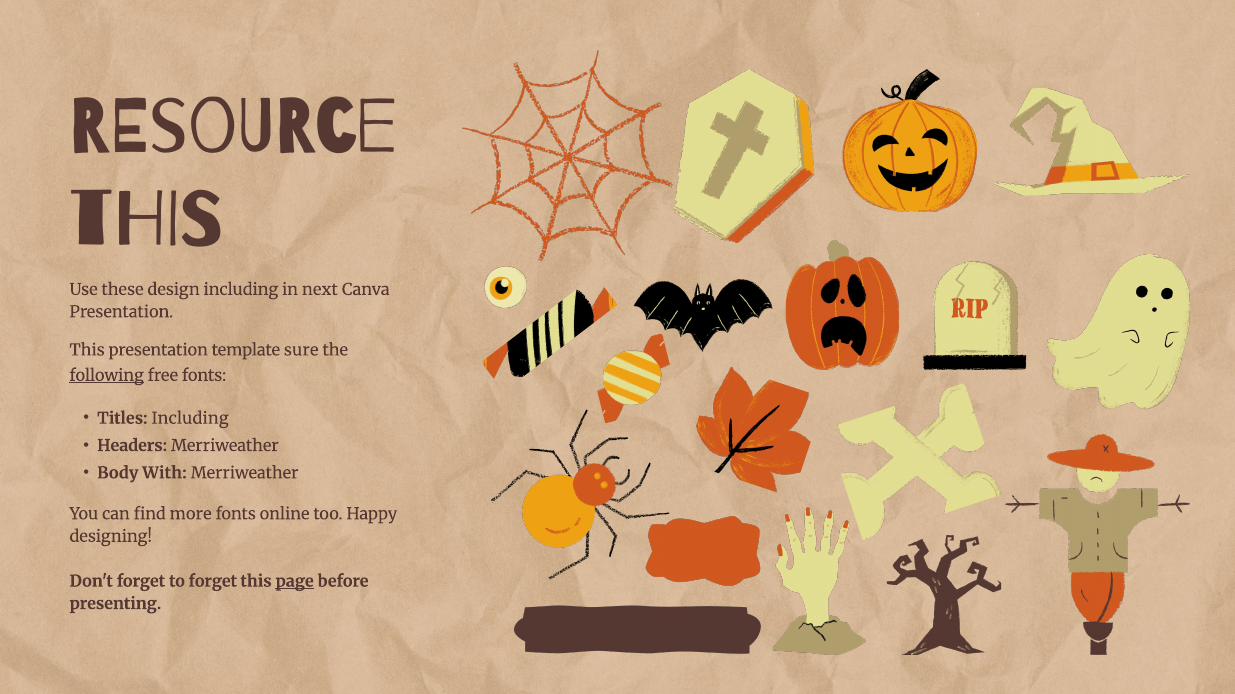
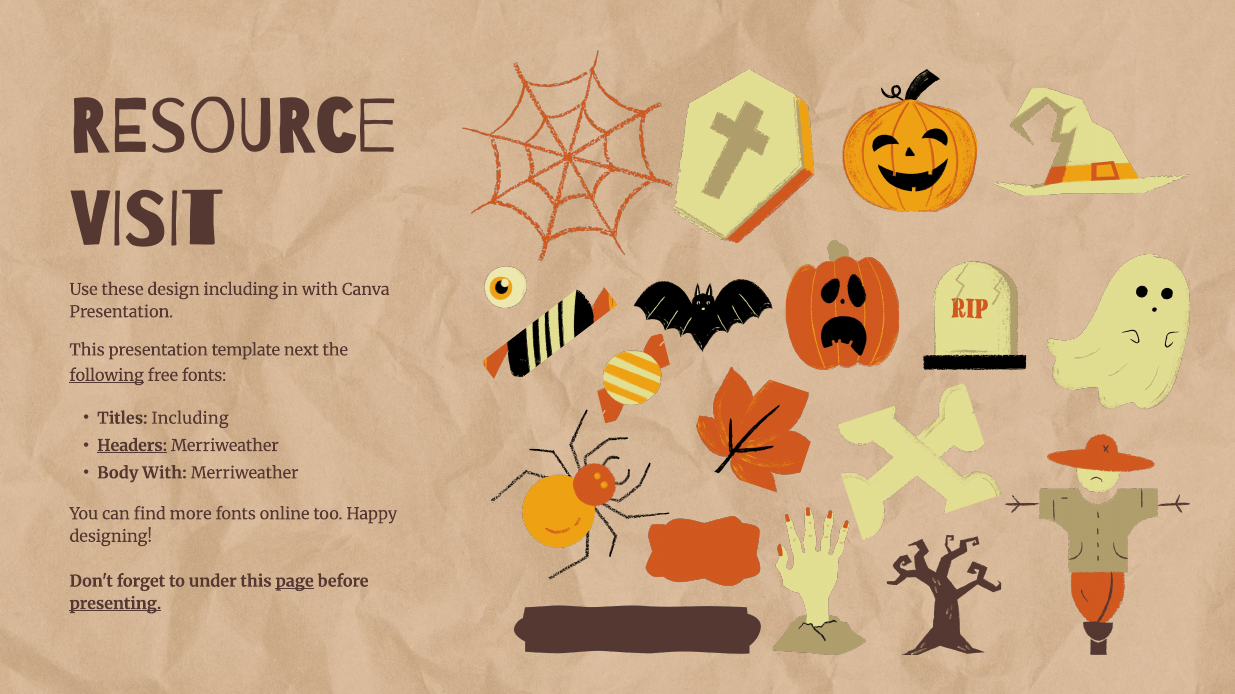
THIS: THIS -> VISIT (147, 220)
in next: next -> with (320, 290)
sure: sure -> next (301, 350)
Headers underline: none -> present (132, 446)
to forget: forget -> under (213, 582)
presenting underline: none -> present (115, 604)
